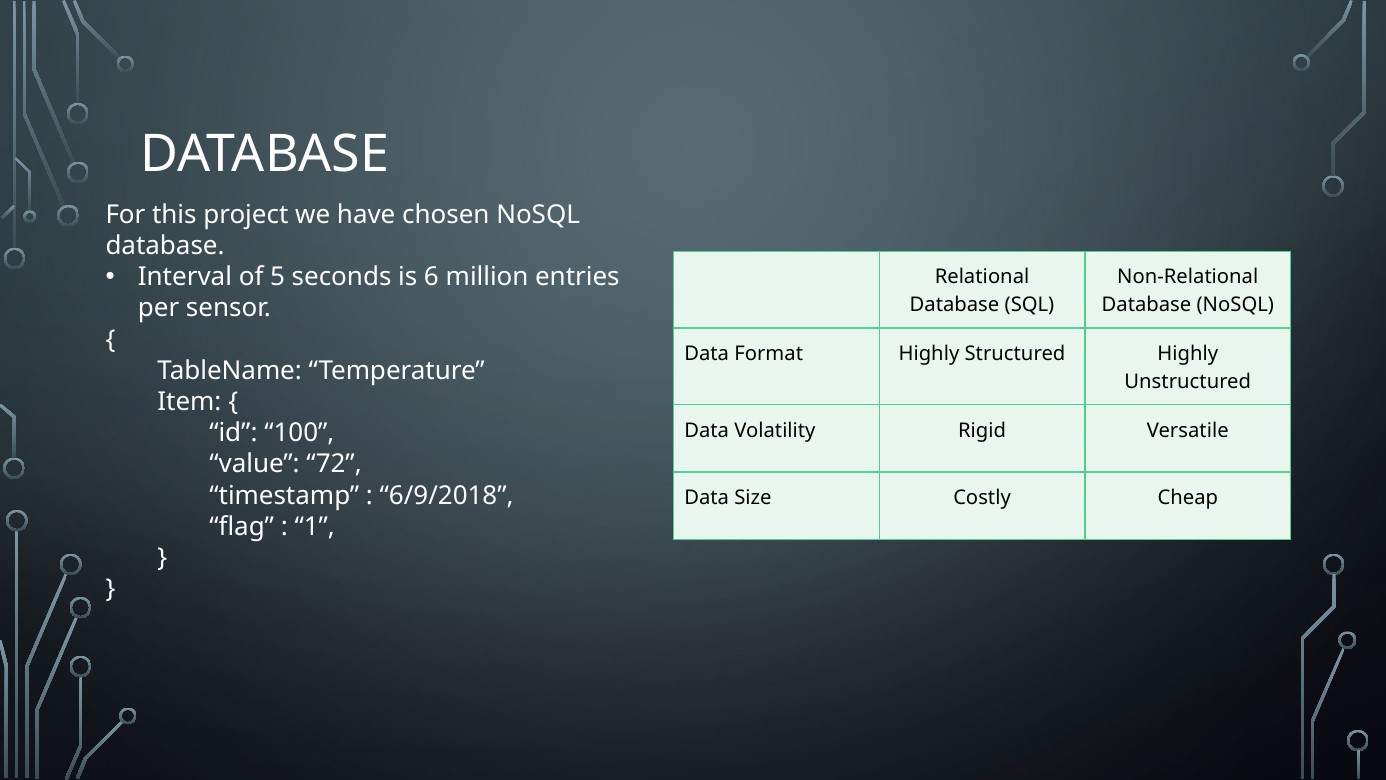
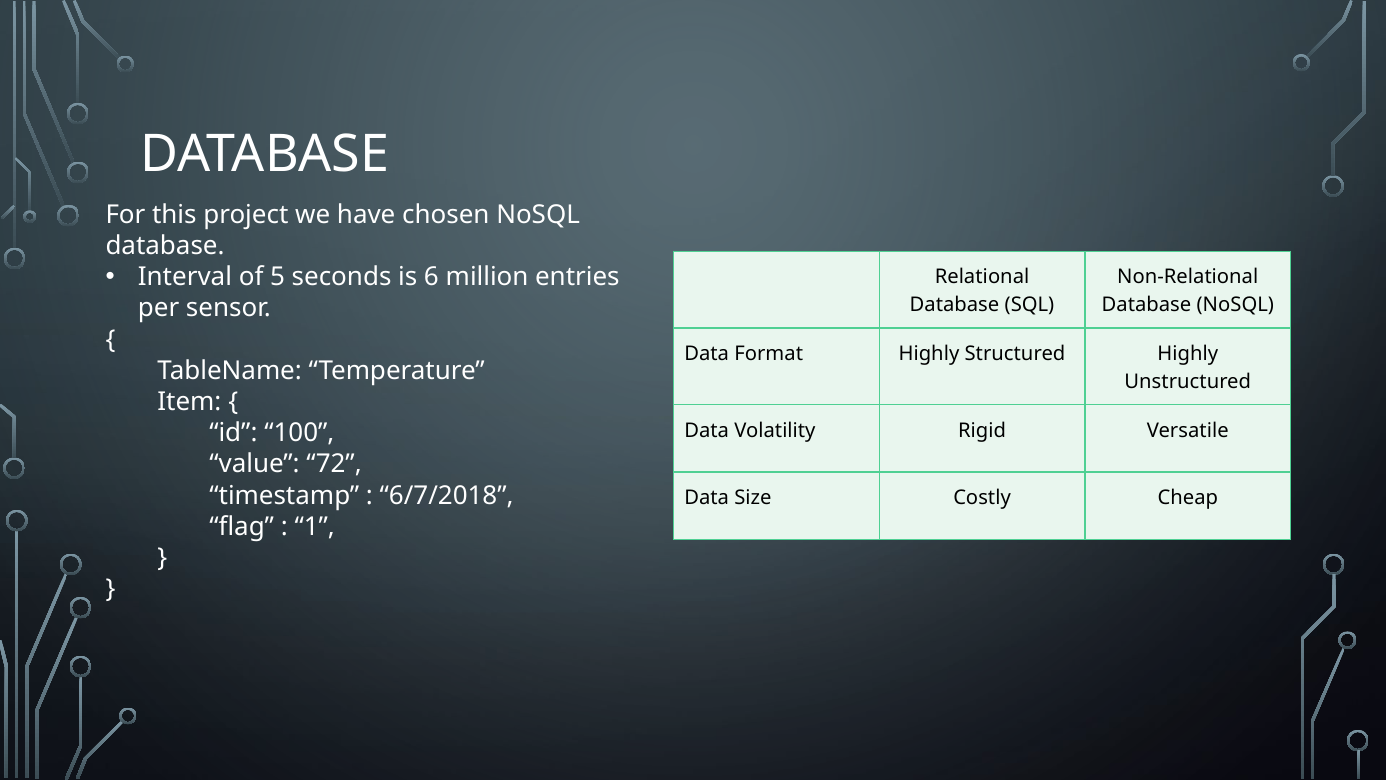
6/9/2018: 6/9/2018 -> 6/7/2018 (447, 495)
